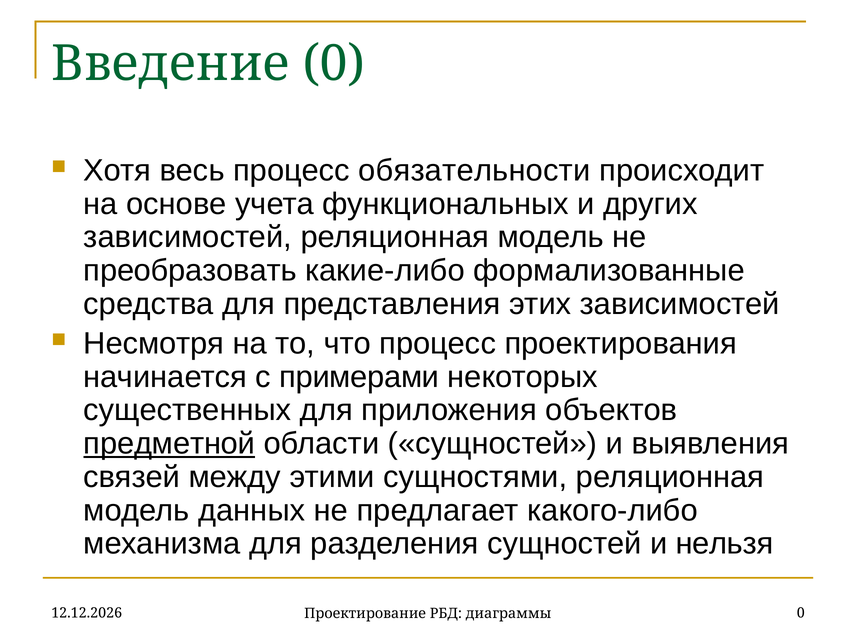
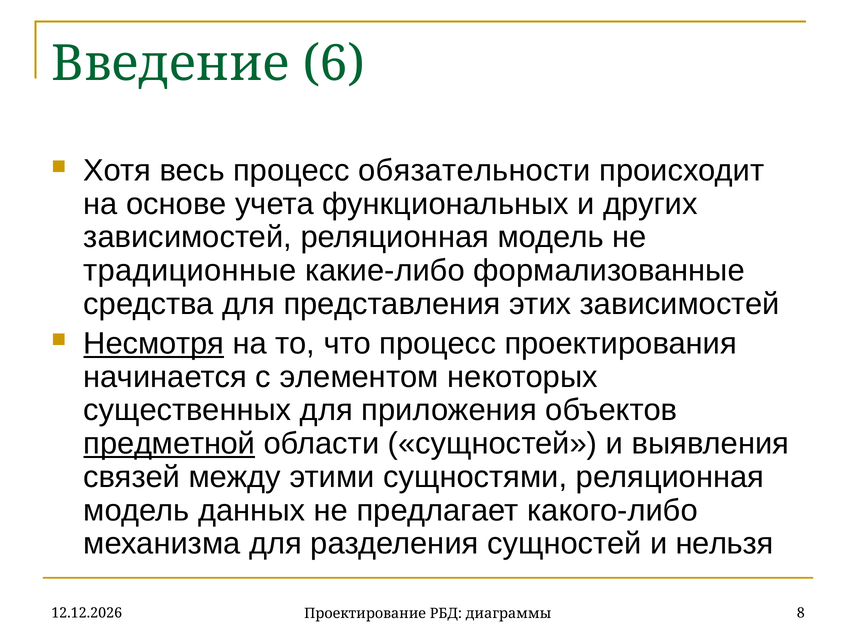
Введение 0: 0 -> 6 (334, 64)
преобразовать: преобразовать -> традиционные (190, 271)
Несмотря underline: none -> present (154, 344)
примерами: примерами -> элементом (359, 377)
диаграммы 0: 0 -> 8 (801, 613)
